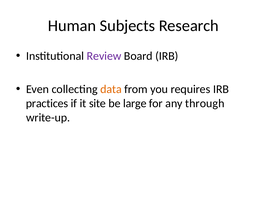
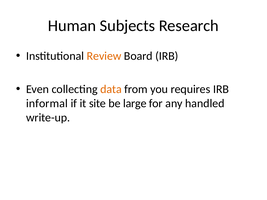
Review colour: purple -> orange (104, 56)
practices: practices -> informal (47, 103)
through: through -> handled (205, 103)
